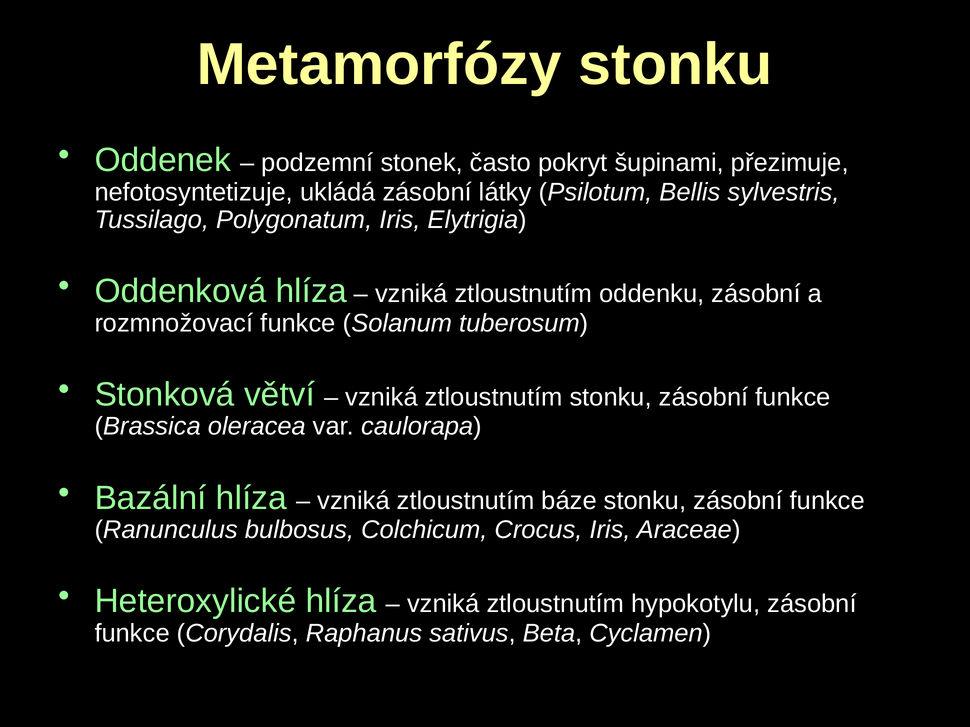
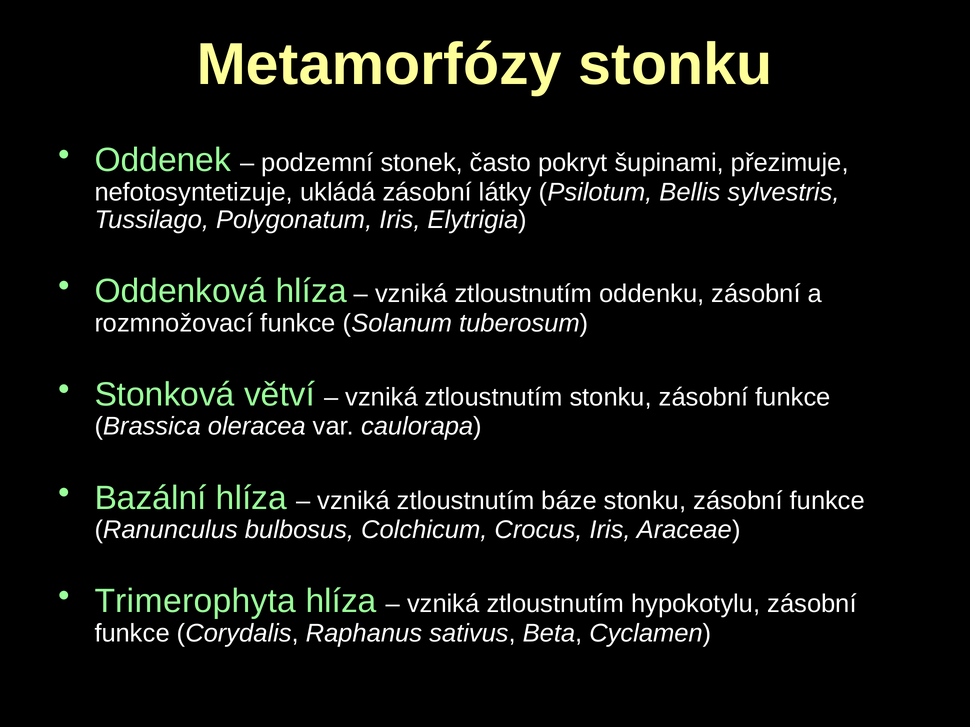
Heteroxylické: Heteroxylické -> Trimerophyta (195, 602)
